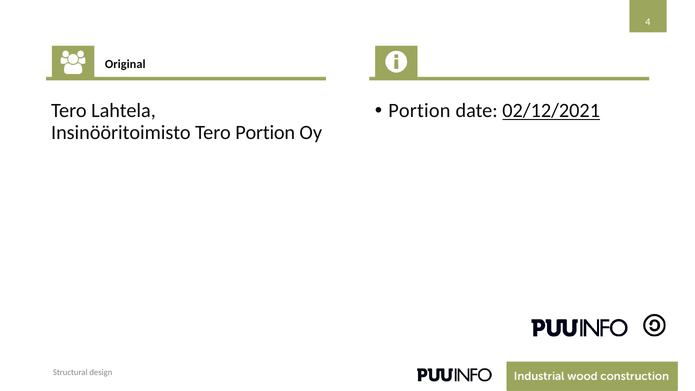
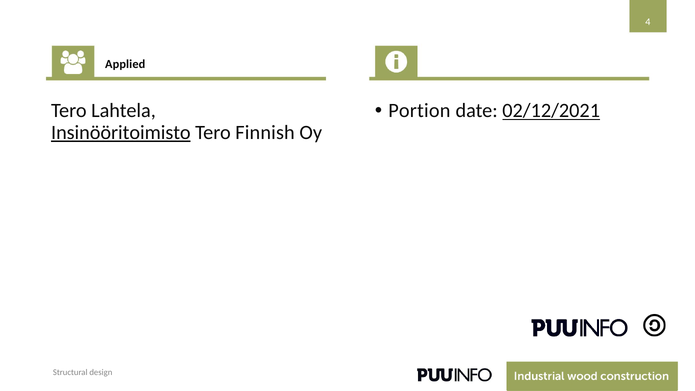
Original: Original -> Applied (125, 64)
Insinööritoimisto underline: none -> present (121, 133)
Tero Portion: Portion -> Finnish (265, 133)
